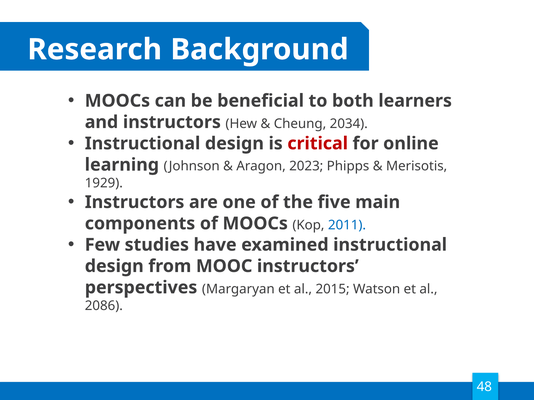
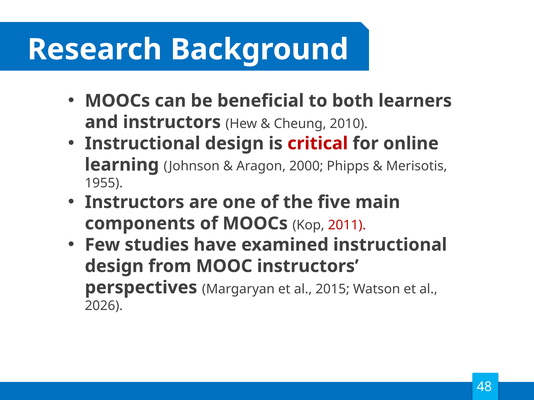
2034: 2034 -> 2010 (349, 124)
2023: 2023 -> 2000 (306, 166)
1929: 1929 -> 1955 (104, 183)
2011 colour: blue -> red (347, 225)
2086: 2086 -> 2026 (104, 306)
